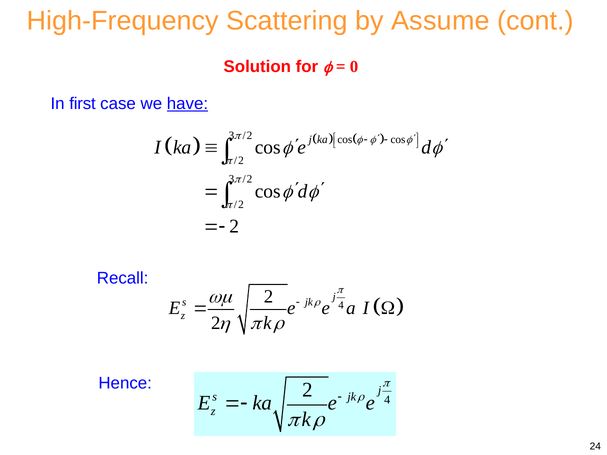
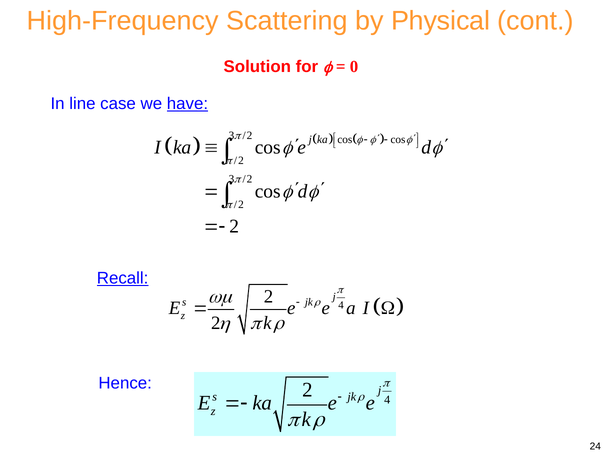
Assume: Assume -> Physical (441, 21)
first: first -> line (82, 104)
Recall underline: none -> present (123, 278)
